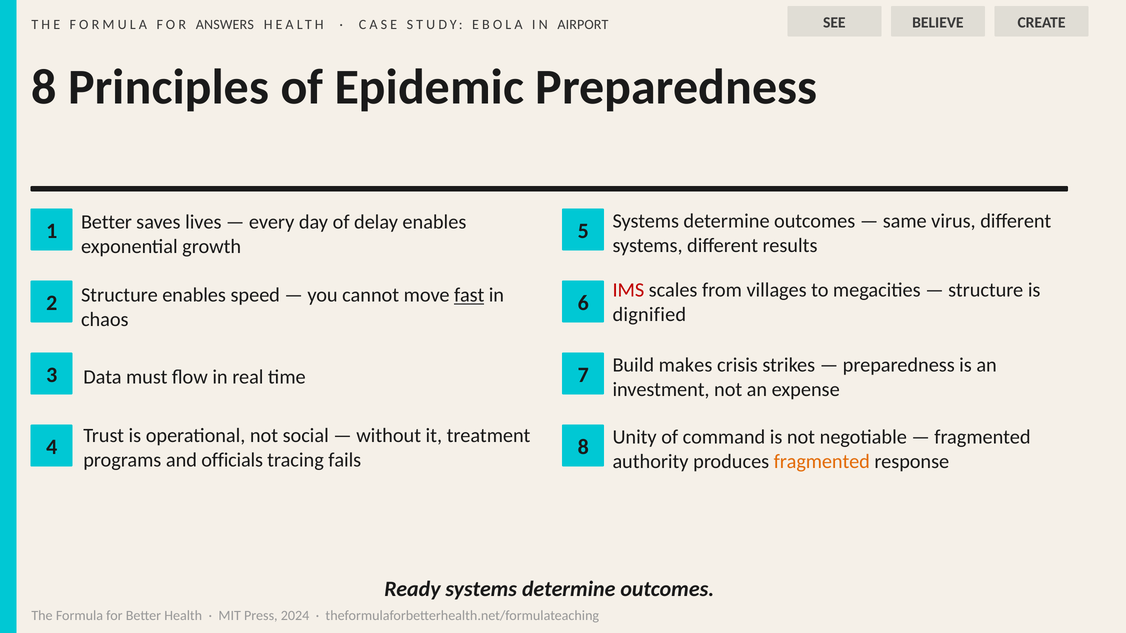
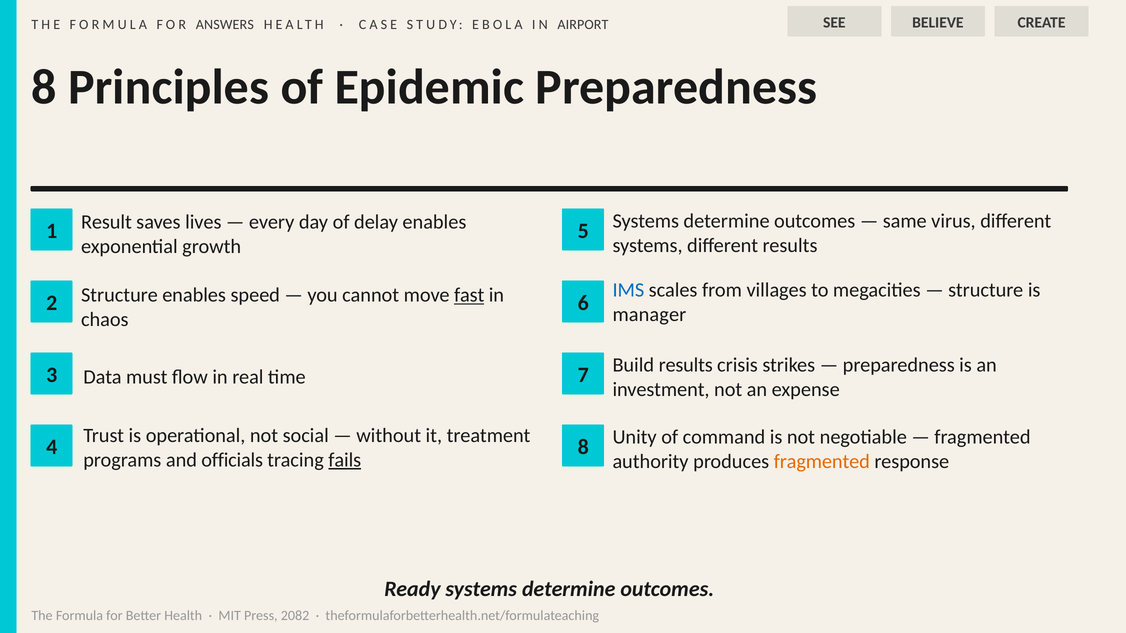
1 Better: Better -> Result (106, 222)
IMS colour: red -> blue (628, 290)
dignified: dignified -> manager (649, 315)
Build makes: makes -> results (686, 365)
fails underline: none -> present (345, 460)
2024: 2024 -> 2082 (295, 616)
